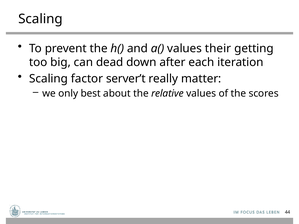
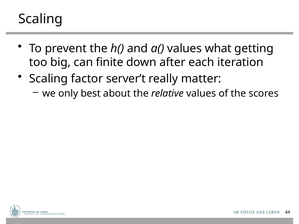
their: their -> what (218, 48)
dead: dead -> finite (110, 62)
